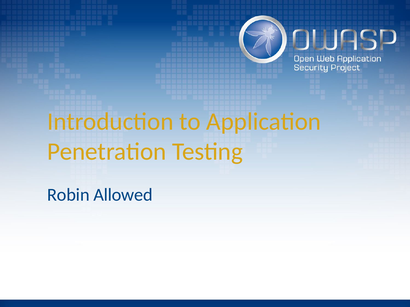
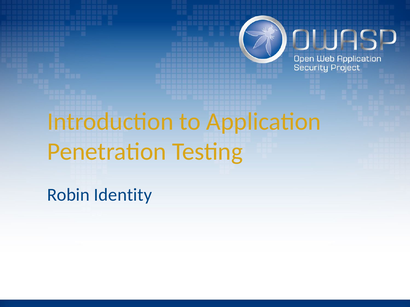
Allowed: Allowed -> Identity (123, 195)
